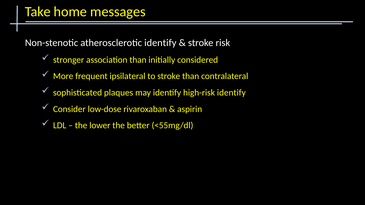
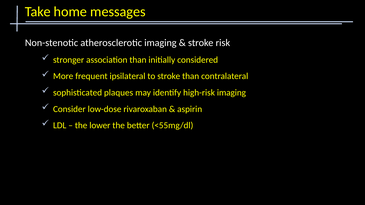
atherosclerotic identify: identify -> imaging (160, 43)
high-risk identify: identify -> imaging (231, 93)
